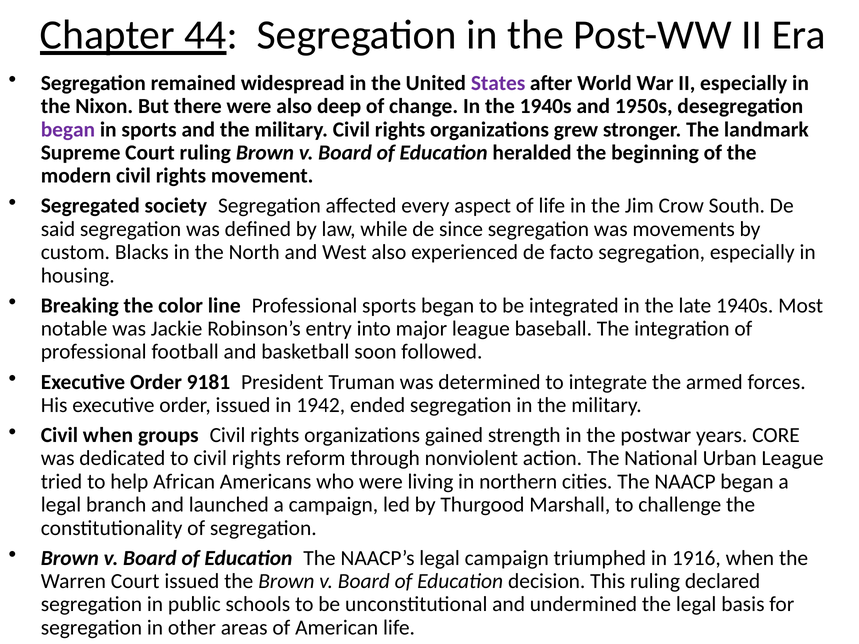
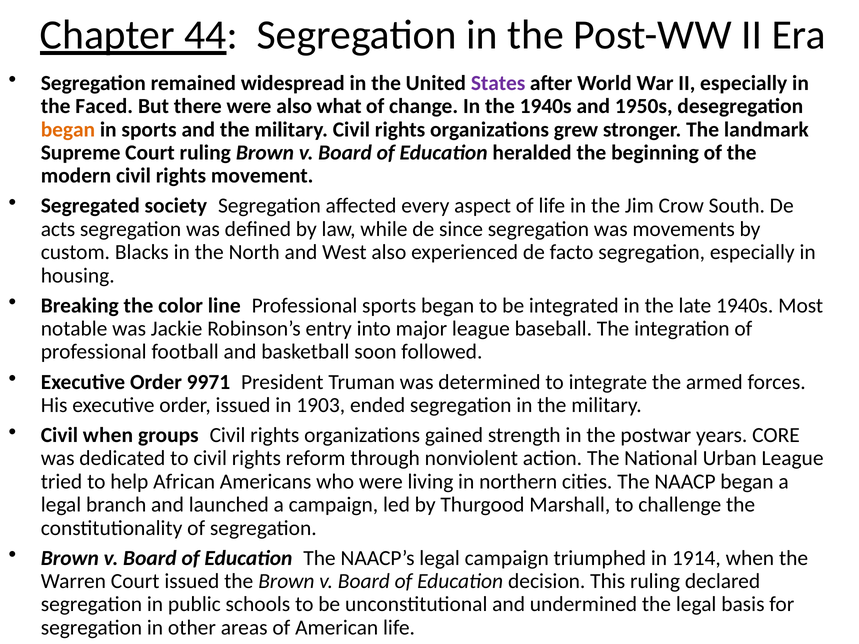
Nixon: Nixon -> Faced (104, 106)
deep: deep -> what (339, 106)
began colour: purple -> orange (68, 130)
said: said -> acts (58, 229)
9181: 9181 -> 9971 (208, 382)
1942: 1942 -> 1903 (321, 405)
1916: 1916 -> 1914 (696, 558)
